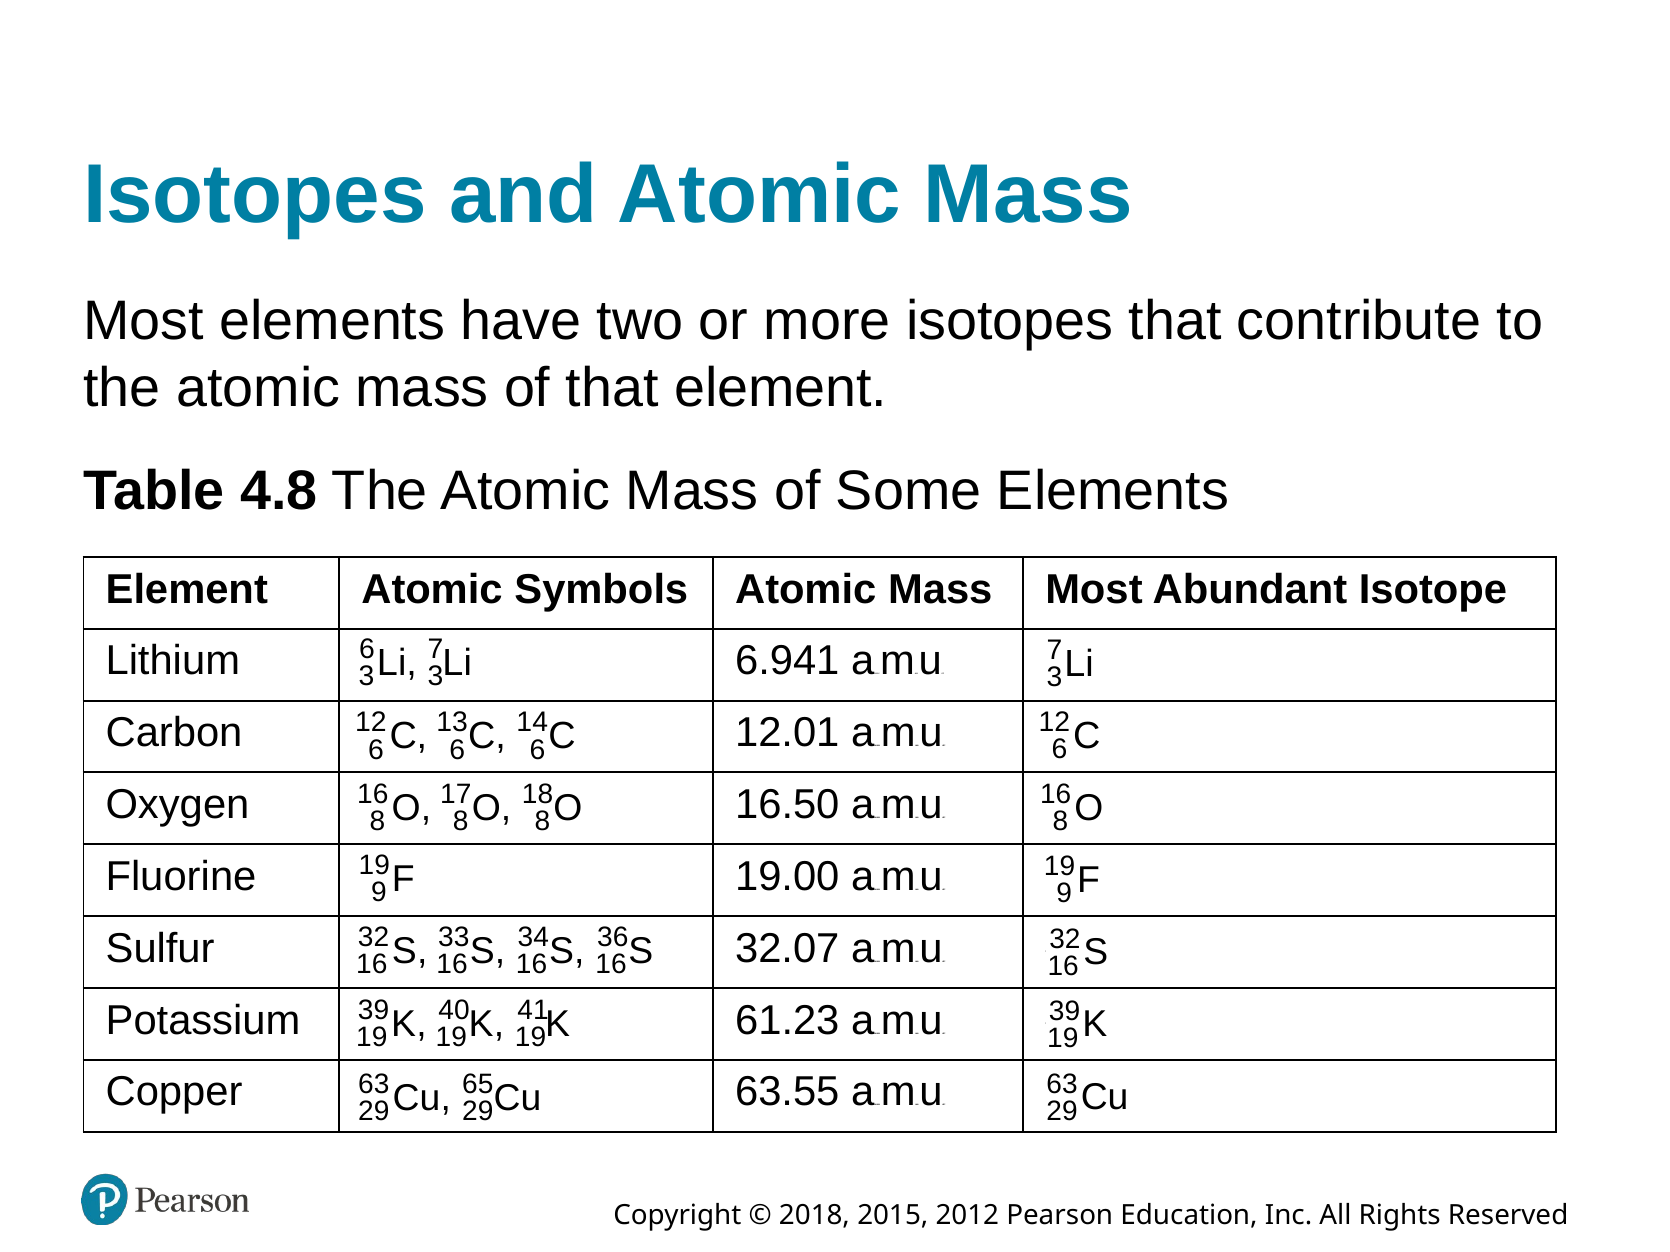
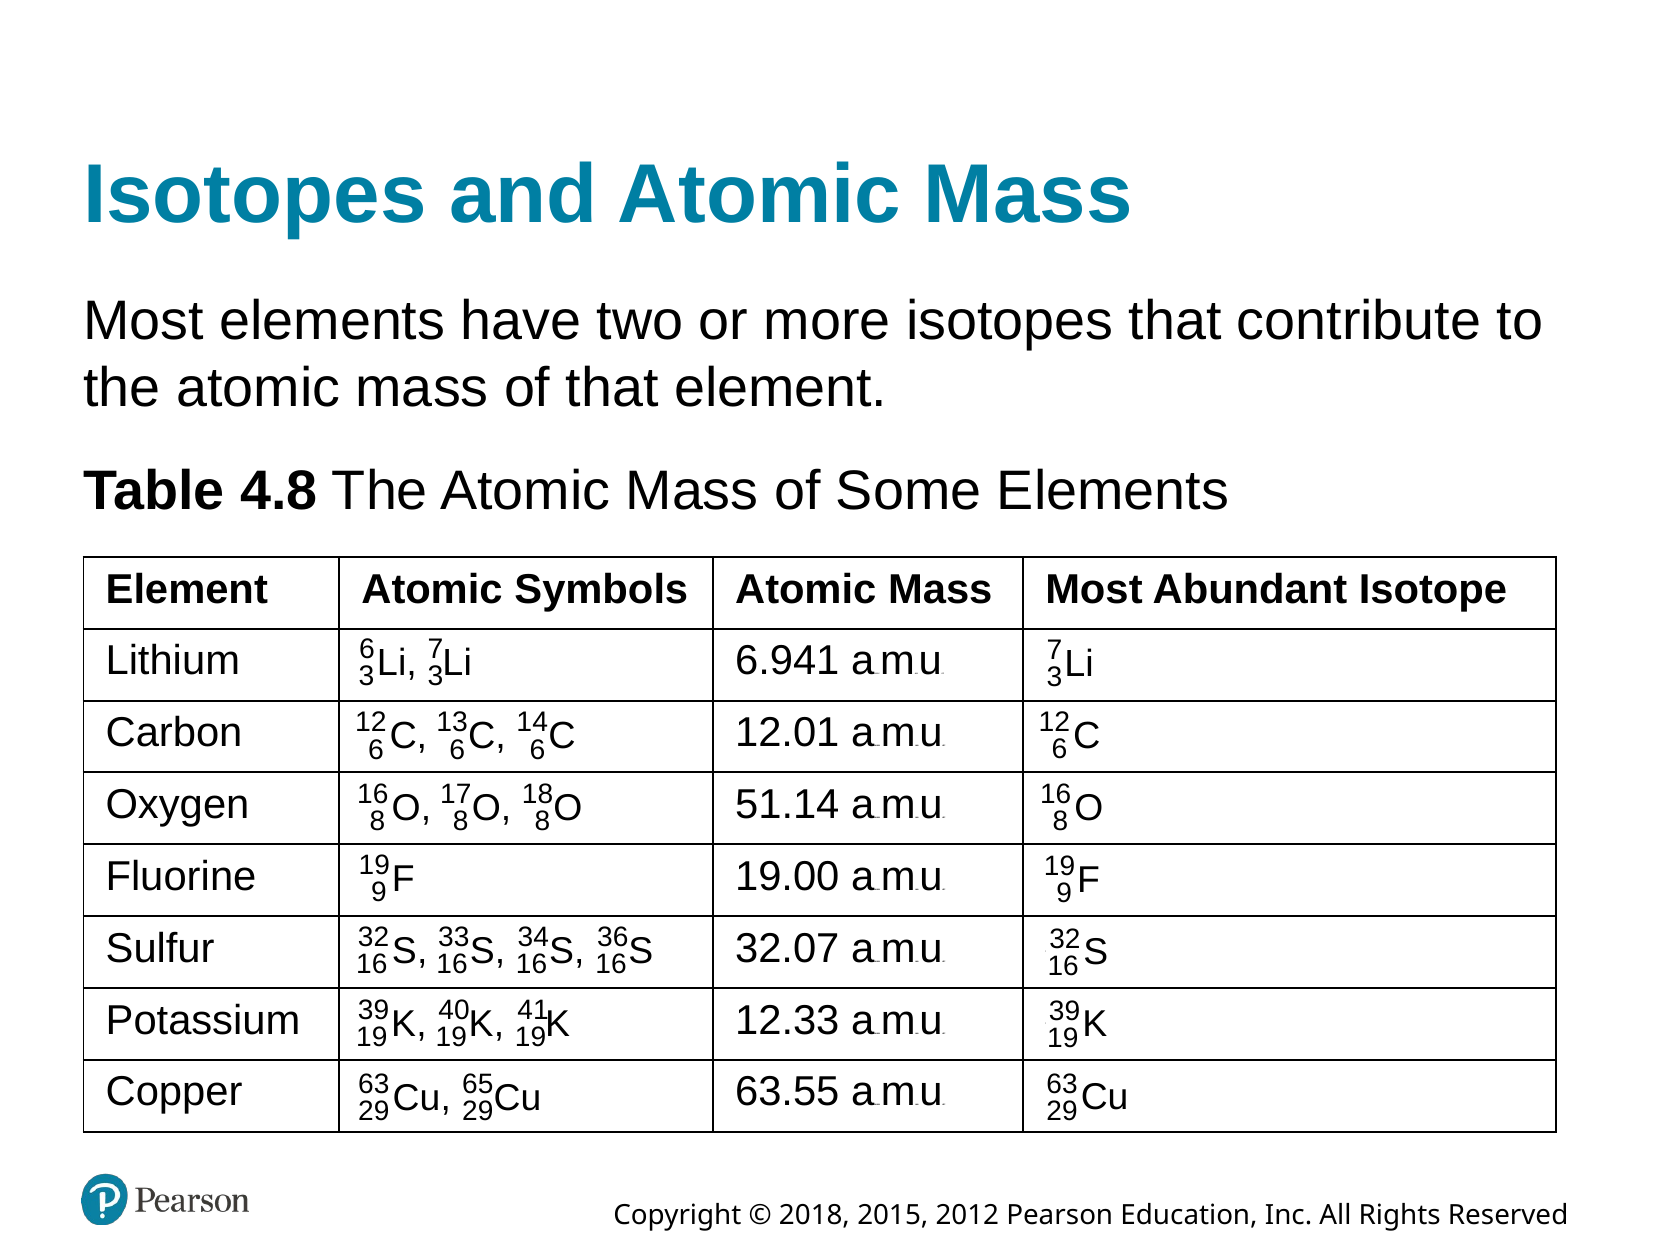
16.50: 16.50 -> 51.14 (787, 805)
61.23: 61.23 -> 12.33 (787, 1021)
